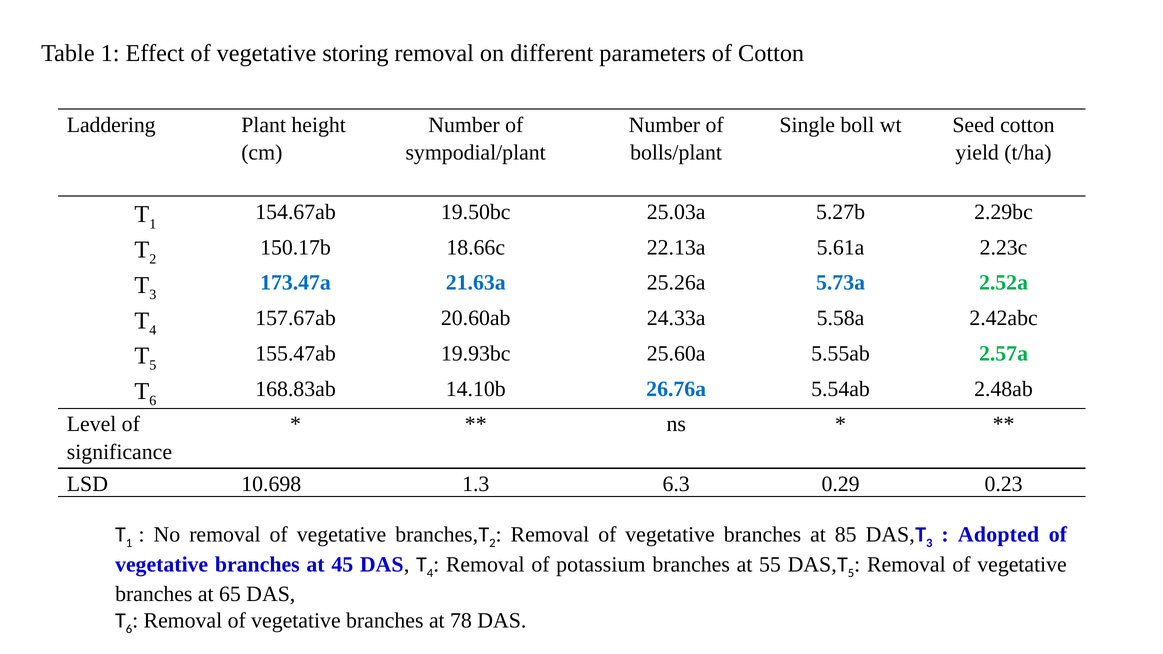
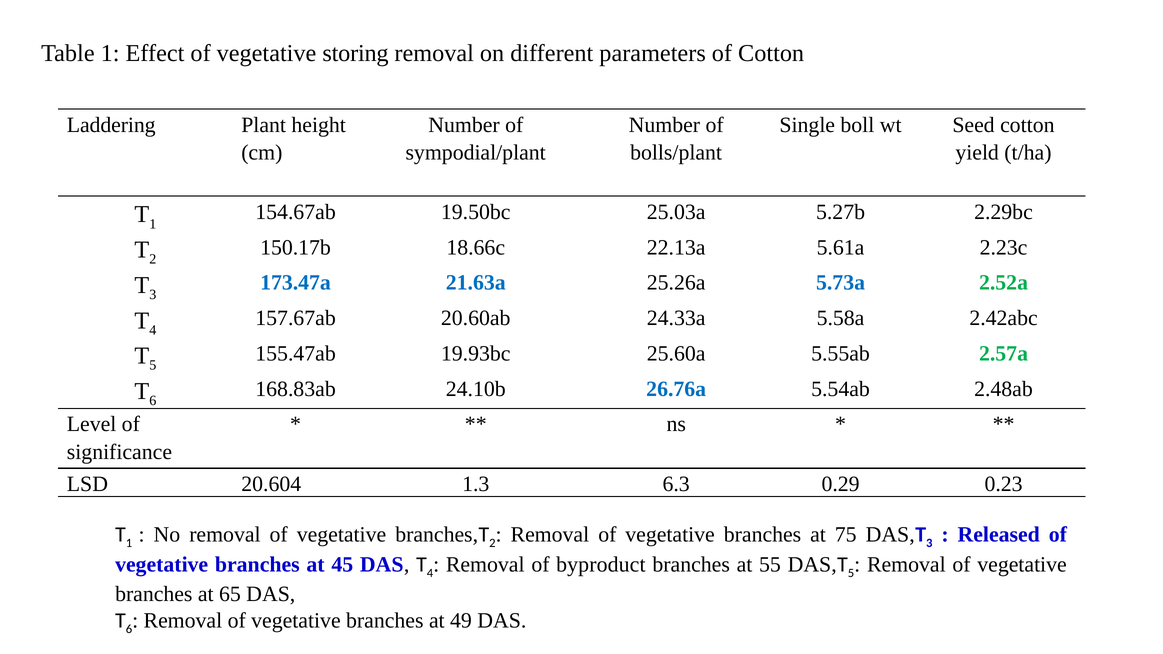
14.10b: 14.10b -> 24.10b (476, 389)
10.698: 10.698 -> 20.604 (271, 484)
85: 85 -> 75 (846, 535)
Adopted: Adopted -> Released (999, 535)
potassium: potassium -> byproduct (601, 565)
78: 78 -> 49 (461, 621)
